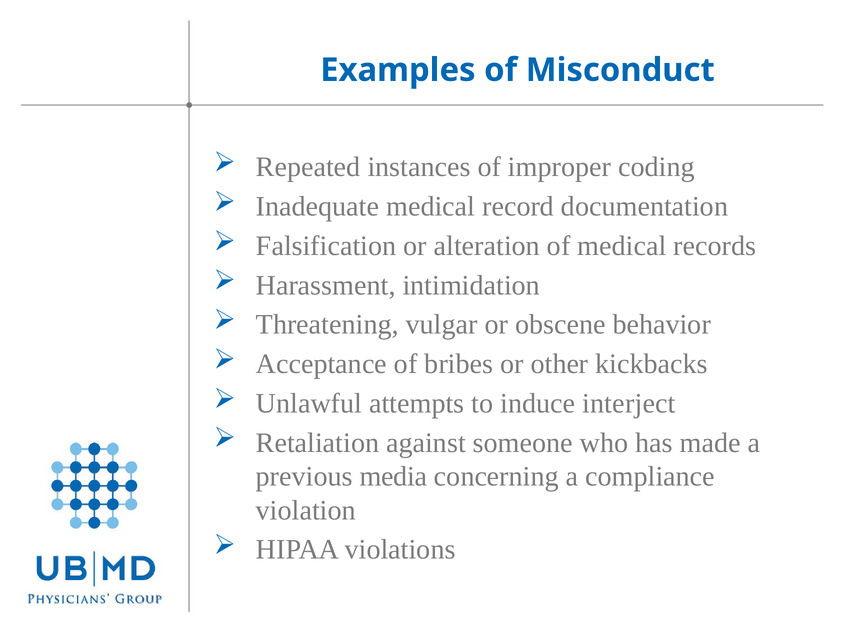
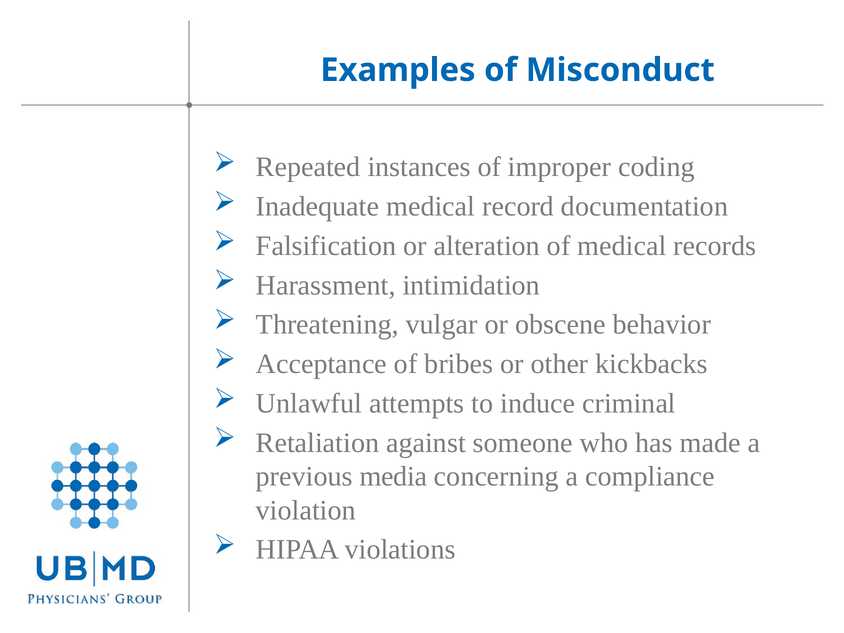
interject: interject -> criminal (629, 403)
